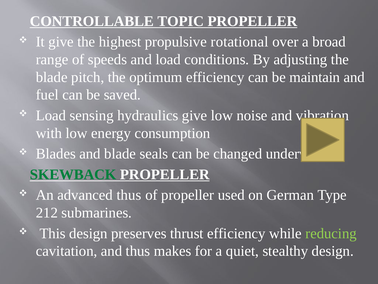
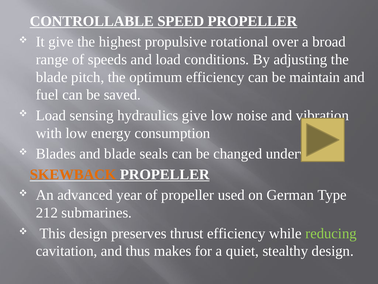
TOPIC: TOPIC -> SPEED (181, 21)
SKEWBACK colour: green -> orange (73, 174)
advanced thus: thus -> year (129, 195)
